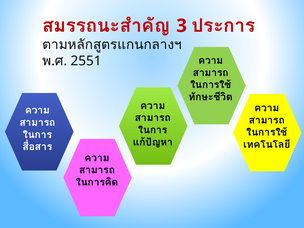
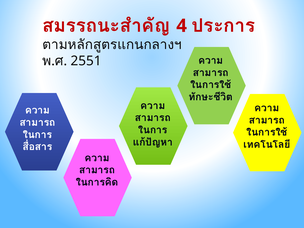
3: 3 -> 4 (182, 26)
